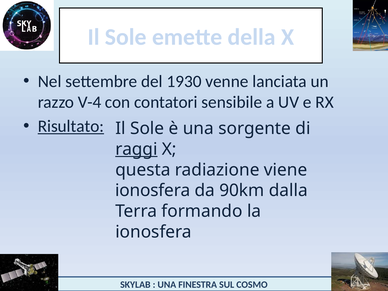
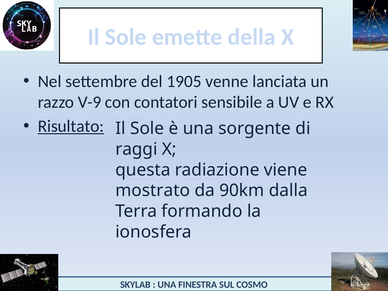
1930: 1930 -> 1905 (184, 81)
V-4: V-4 -> V-9 (90, 102)
raggi underline: present -> none (136, 149)
ionosfera: ionosfera -> mostrato (153, 191)
